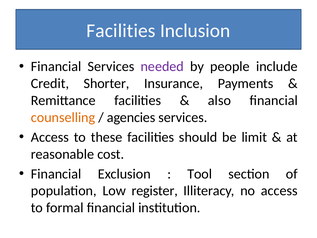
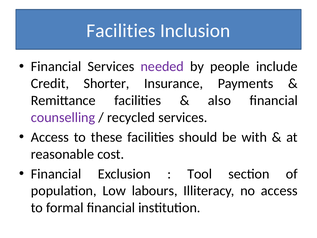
counselling colour: orange -> purple (63, 117)
agencies: agencies -> recycled (131, 117)
limit: limit -> with (254, 137)
register: register -> labours (155, 191)
